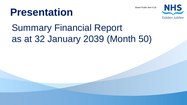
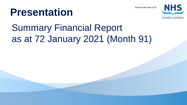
32: 32 -> 72 (40, 39)
2039: 2039 -> 2021 (94, 39)
50: 50 -> 91 (145, 39)
